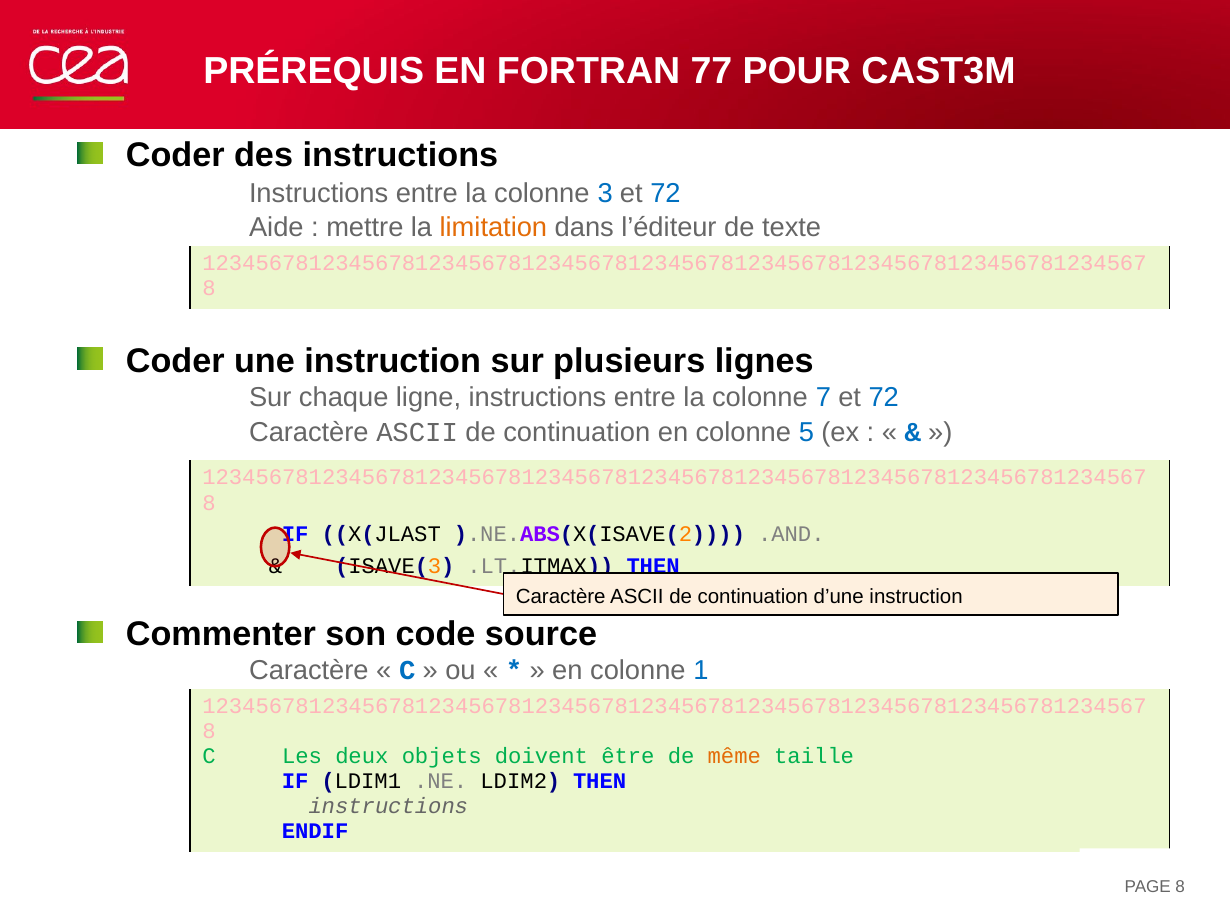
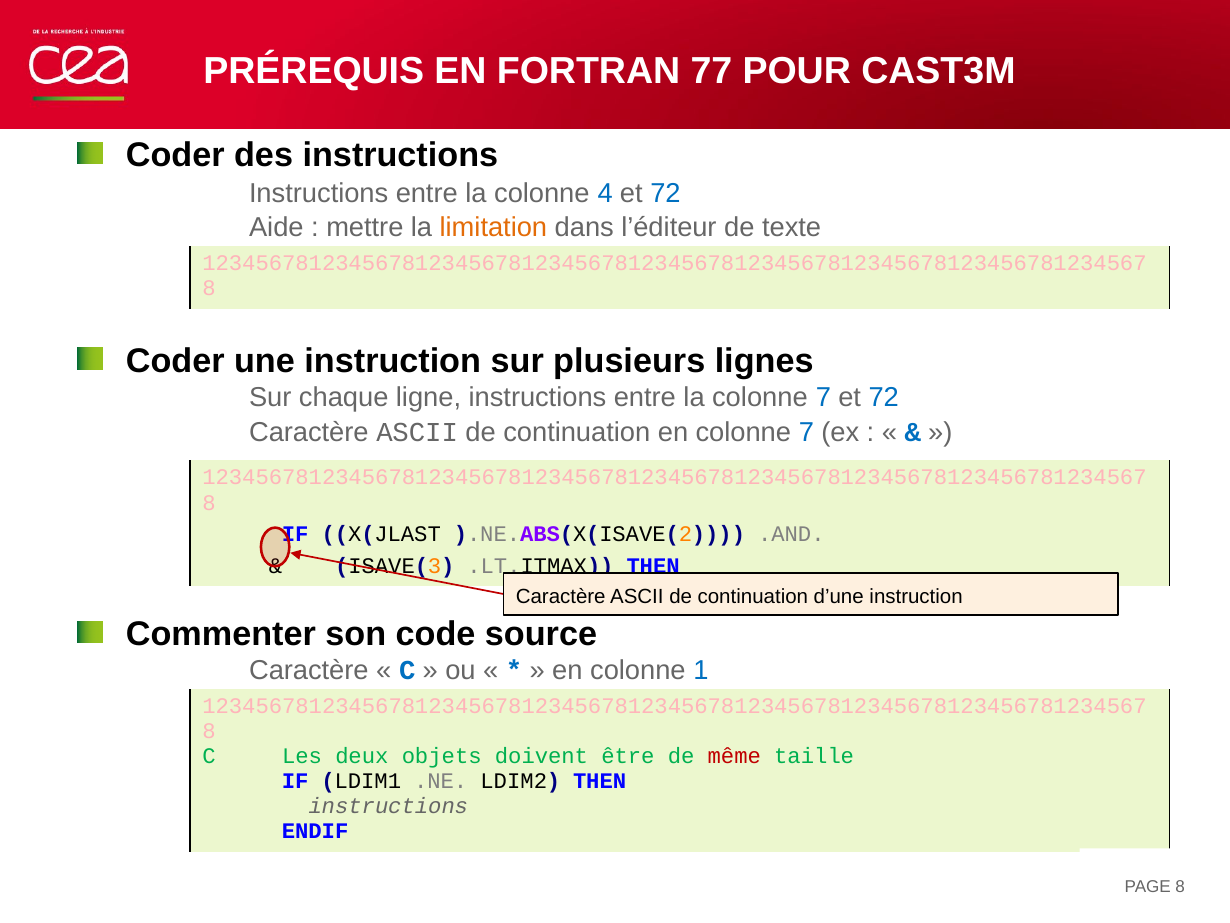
3: 3 -> 4 (605, 193)
en colonne 5: 5 -> 7 (807, 433)
même colour: orange -> red (734, 756)
